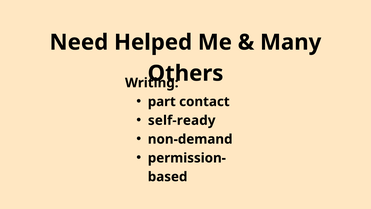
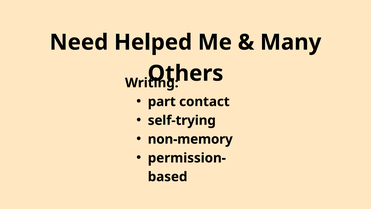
self-ready: self-ready -> self-trying (182, 120)
non-demand: non-demand -> non-memory (190, 139)
